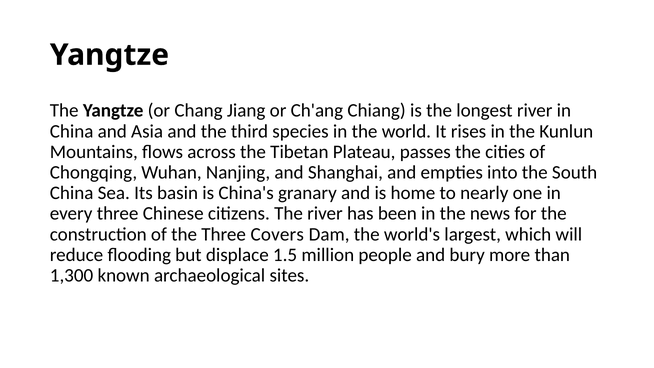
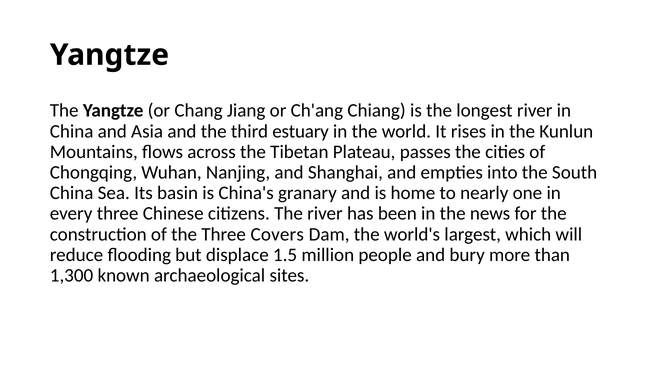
species: species -> estuary (301, 131)
